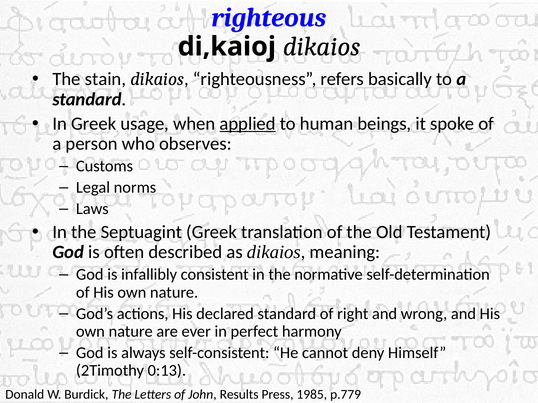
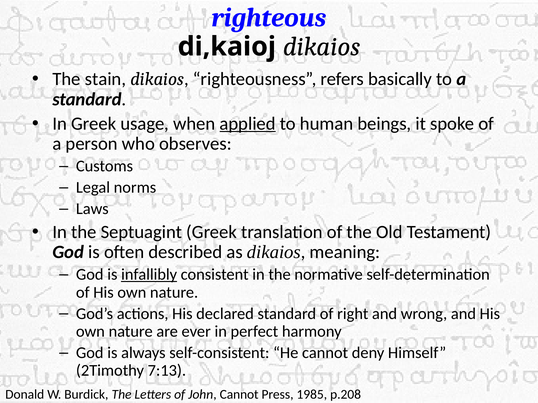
infallibly underline: none -> present (149, 275)
0:13: 0:13 -> 7:13 (167, 371)
John Results: Results -> Cannot (239, 395)
p.779: p.779 -> p.208 (346, 395)
